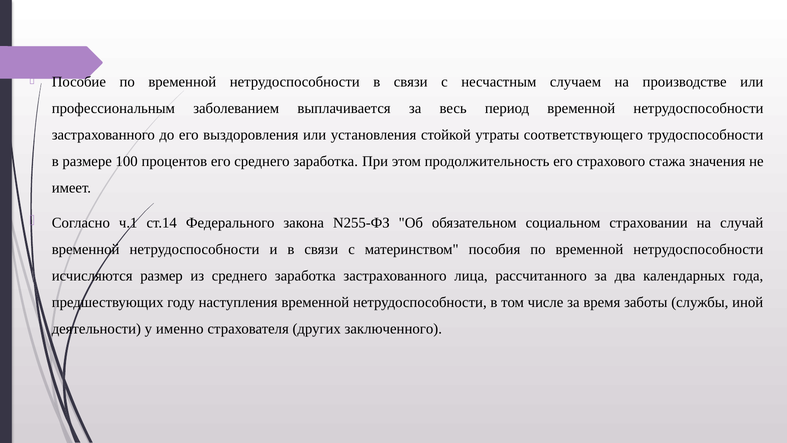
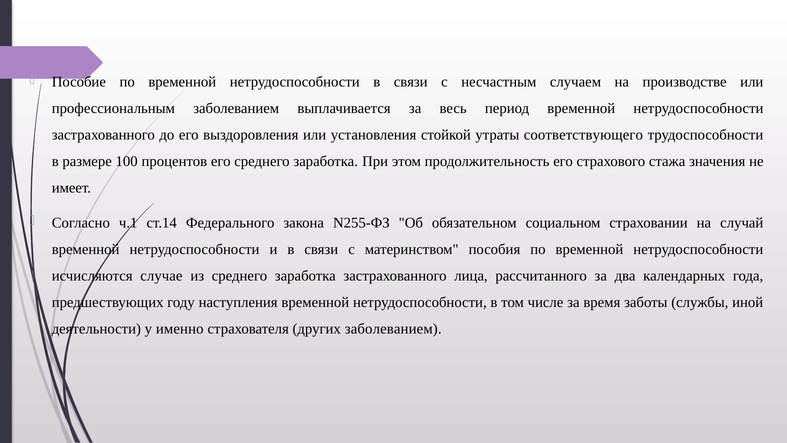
размер: размер -> случае (161, 276)
других заключенного: заключенного -> заболеванием (393, 329)
